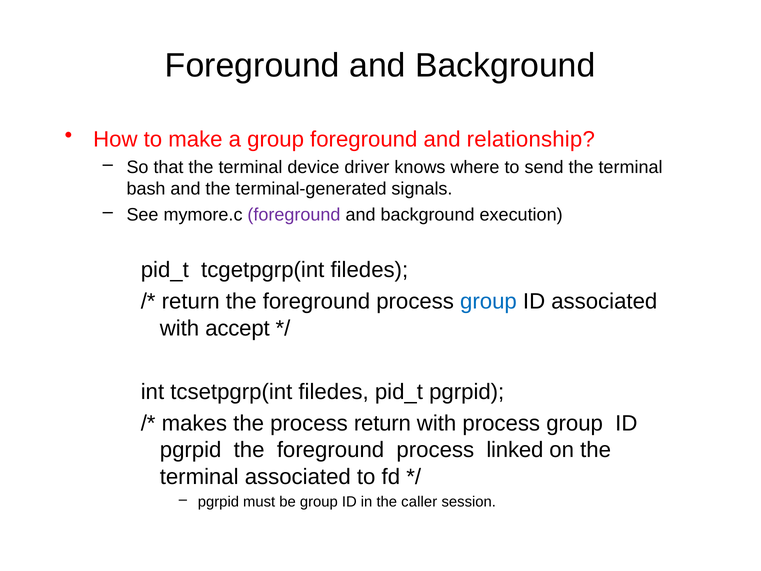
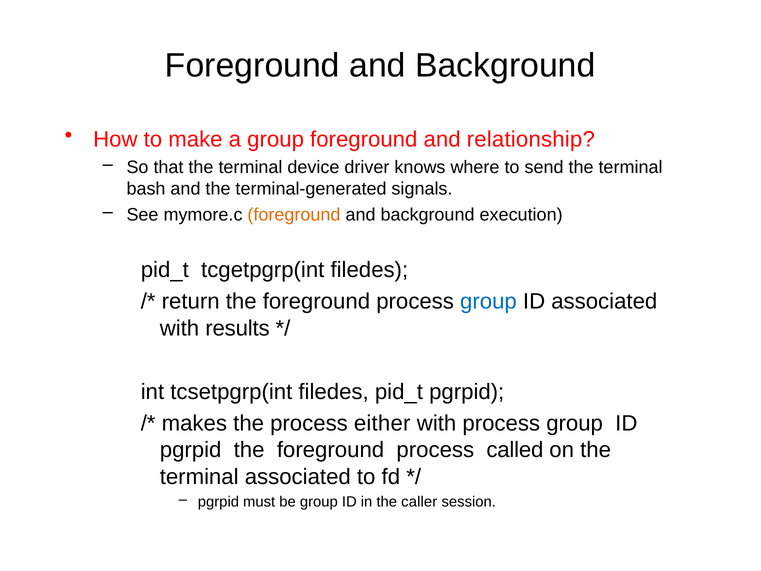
foreground colour: purple -> orange (294, 215)
accept: accept -> results (237, 328)
process return: return -> either (382, 423)
linked: linked -> called (515, 450)
